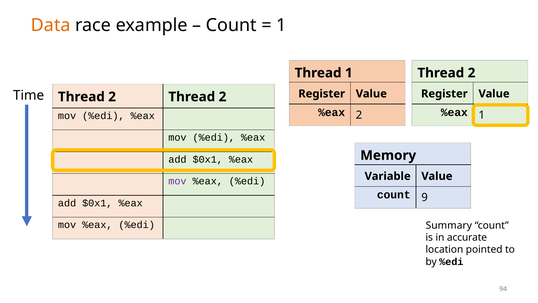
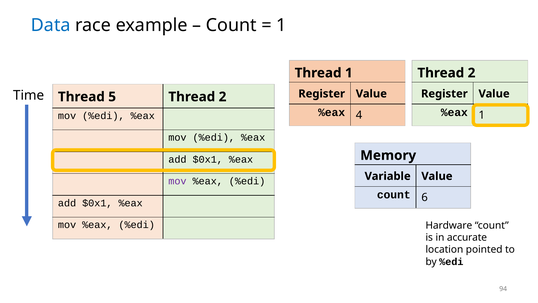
Data colour: orange -> blue (51, 25)
2: 2 -> 5 (112, 97)
%eax 2: 2 -> 4 (359, 115)
9: 9 -> 6 (425, 197)
Summary: Summary -> Hardware (449, 225)
